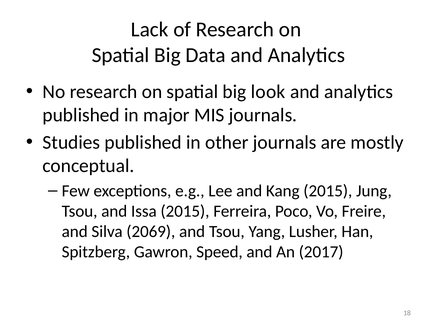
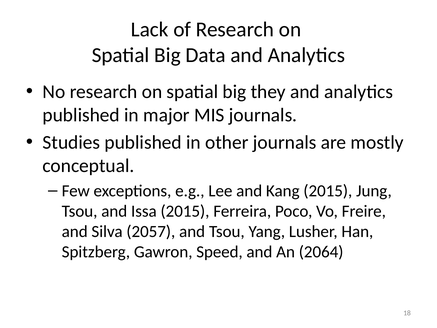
look: look -> they (268, 92)
2069: 2069 -> 2057 (151, 231)
2017: 2017 -> 2064 (321, 252)
